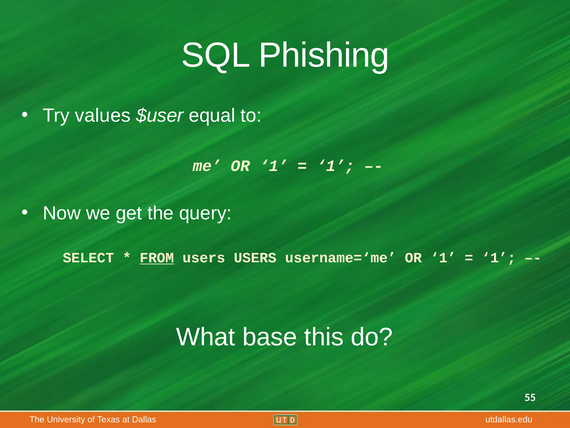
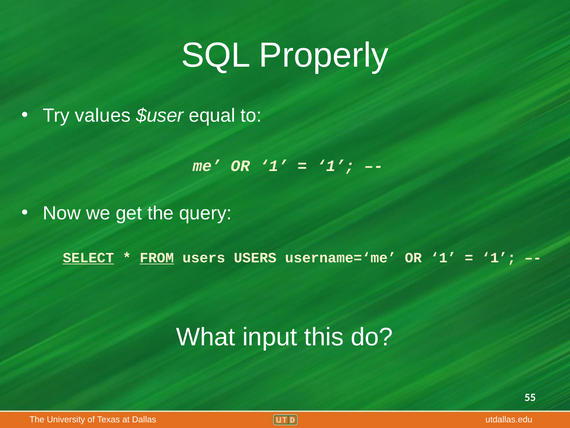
Phishing: Phishing -> Properly (324, 55)
SELECT underline: none -> present (88, 257)
base: base -> input (270, 337)
